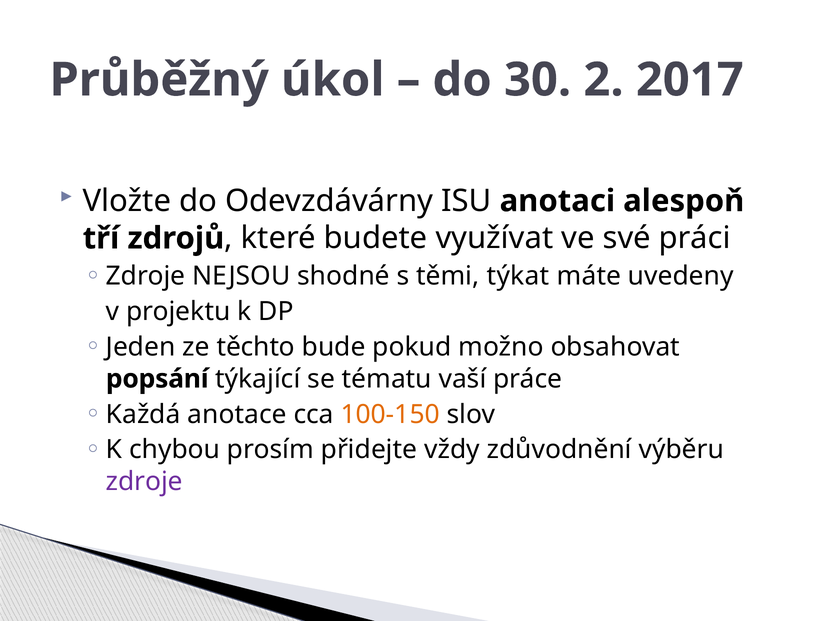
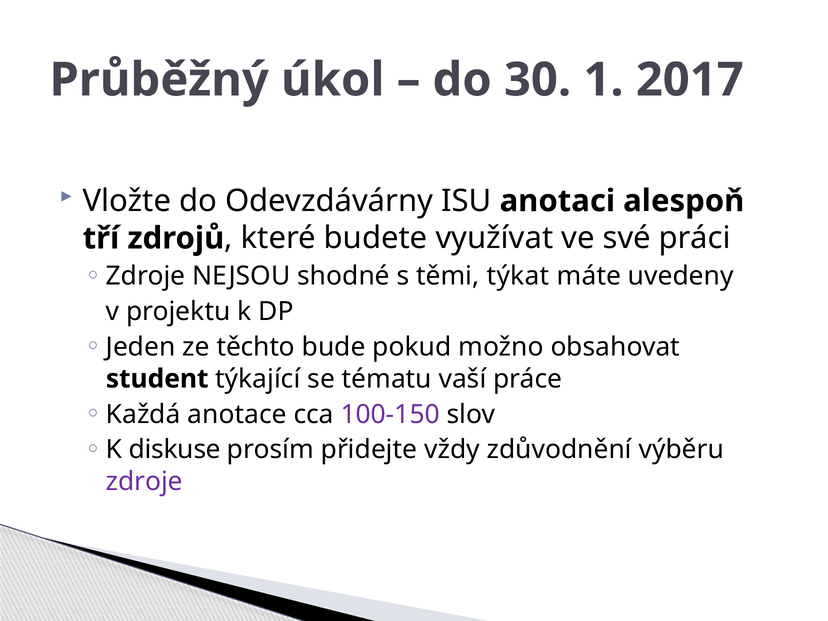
2: 2 -> 1 (604, 80)
popsání: popsání -> student (157, 379)
100-150 colour: orange -> purple (390, 414)
chybou: chybou -> diskuse (175, 450)
